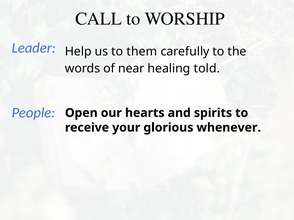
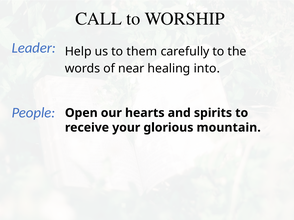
told: told -> into (207, 69)
whenever: whenever -> mountain (229, 128)
